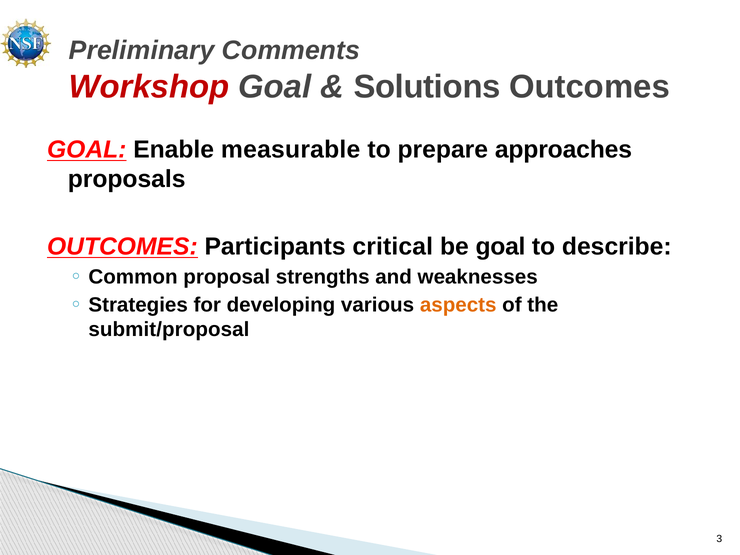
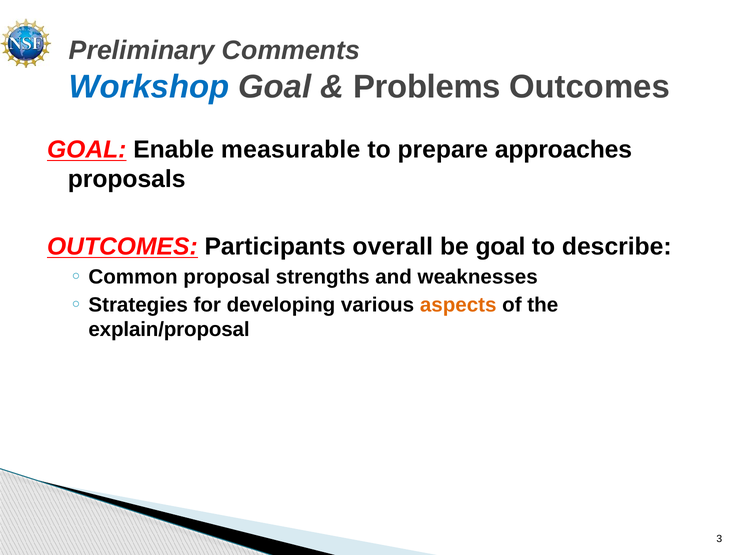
Workshop colour: red -> blue (149, 87)
Solutions: Solutions -> Problems (427, 87)
critical: critical -> overall (393, 247)
submit/proposal: submit/proposal -> explain/proposal (169, 330)
